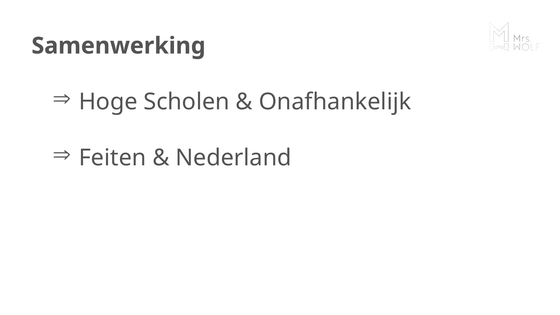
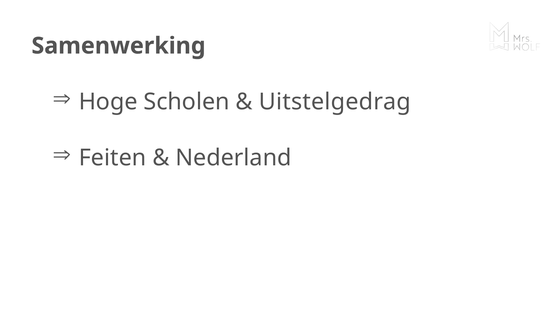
Onafhankelijk: Onafhankelijk -> Uitstelgedrag (335, 102)
